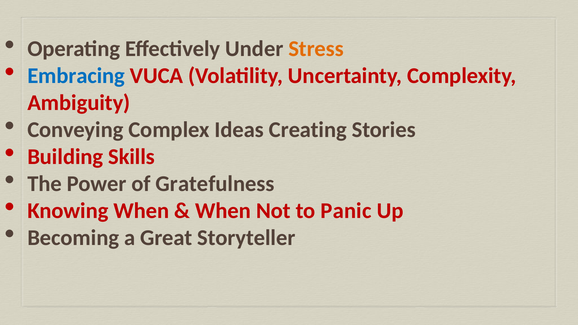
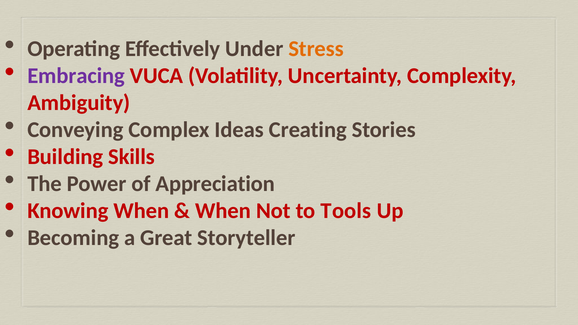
Embracing colour: blue -> purple (76, 76)
Gratefulness: Gratefulness -> Appreciation (215, 184)
Panic: Panic -> Tools (346, 211)
